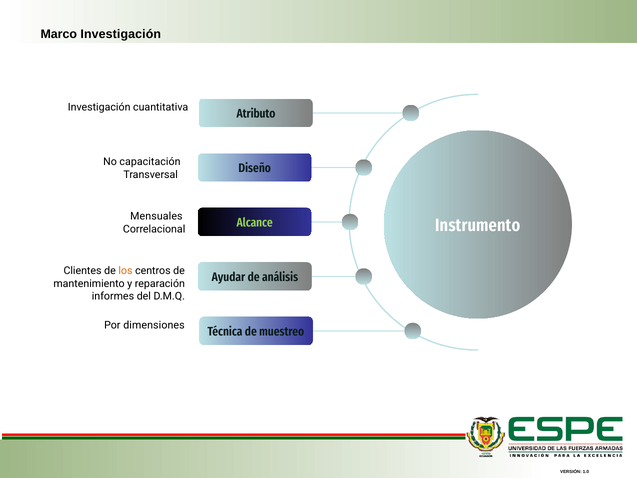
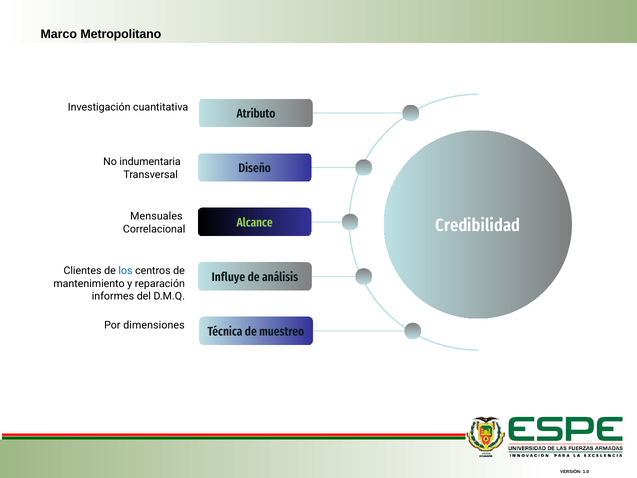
Marco Investigación: Investigación -> Metropolitano (121, 34)
capacitación: capacitación -> indumentaria (150, 162)
Instrumento: Instrumento -> Credibilidad (478, 226)
los colour: orange -> blue (125, 271)
Ayudar: Ayudar -> Influye (228, 277)
